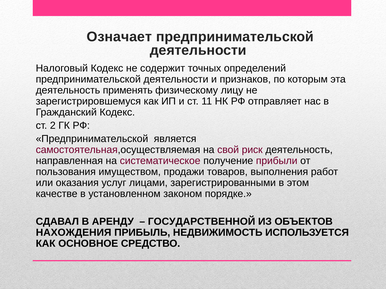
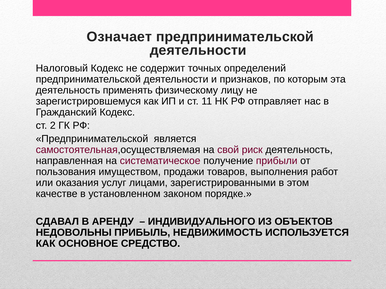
ГОСУДАРСТВЕННОЙ: ГОСУДАРСТВЕННОЙ -> ИНДИВИДУАЛЬНОГО (202, 222)
НАХОЖДЕНИЯ: НАХОЖДЕНИЯ -> НЕДОВОЛЬНЫ (74, 233)
